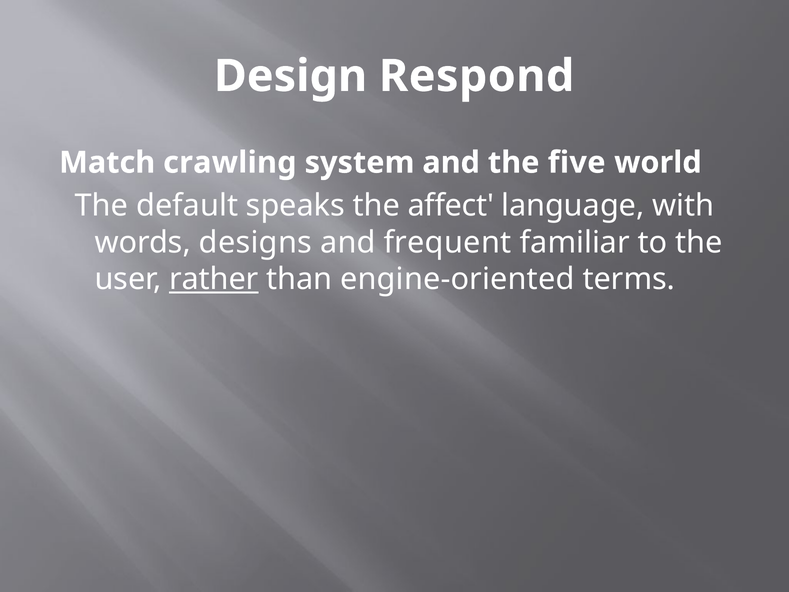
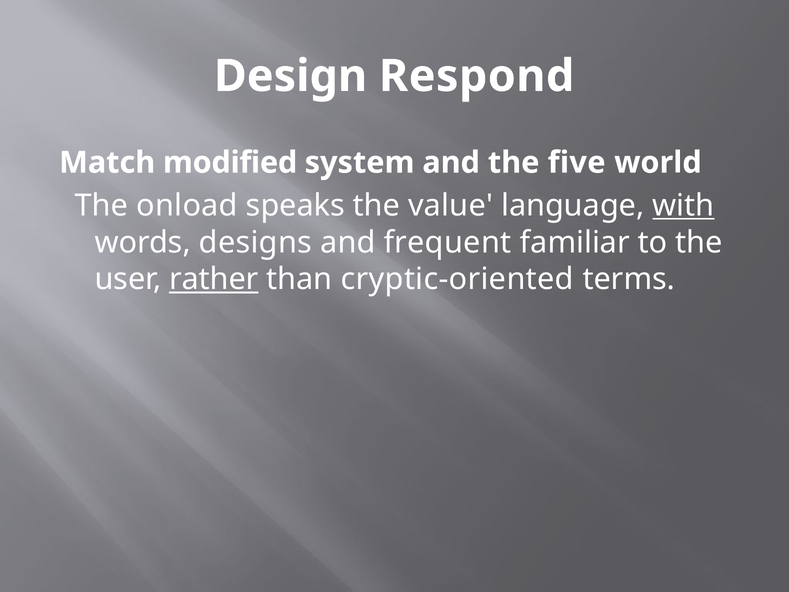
crawling: crawling -> modified (230, 163)
default: default -> onload (187, 206)
affect: affect -> value (451, 206)
with underline: none -> present (683, 206)
engine-oriented: engine-oriented -> cryptic-oriented (457, 279)
